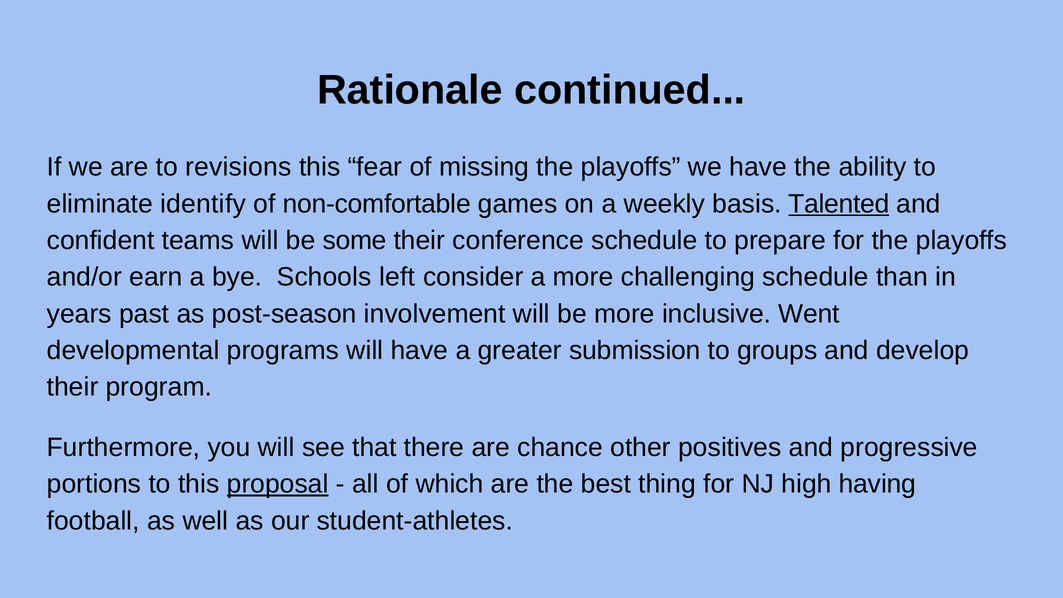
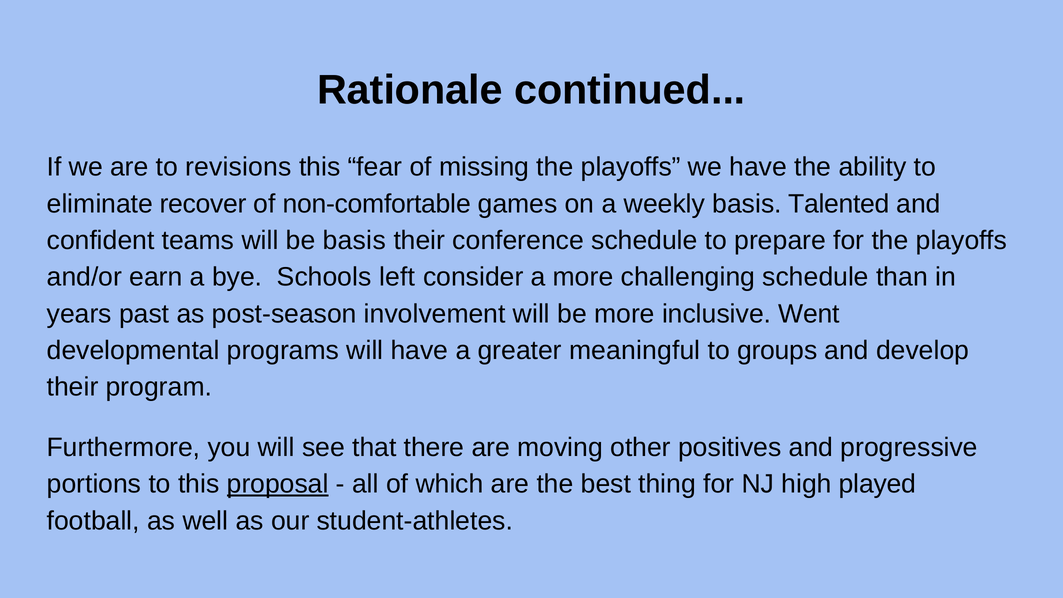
identify: identify -> recover (203, 204)
Talented underline: present -> none (839, 204)
be some: some -> basis (354, 240)
submission: submission -> meaningful (635, 350)
chance: chance -> moving (560, 447)
having: having -> played (877, 484)
